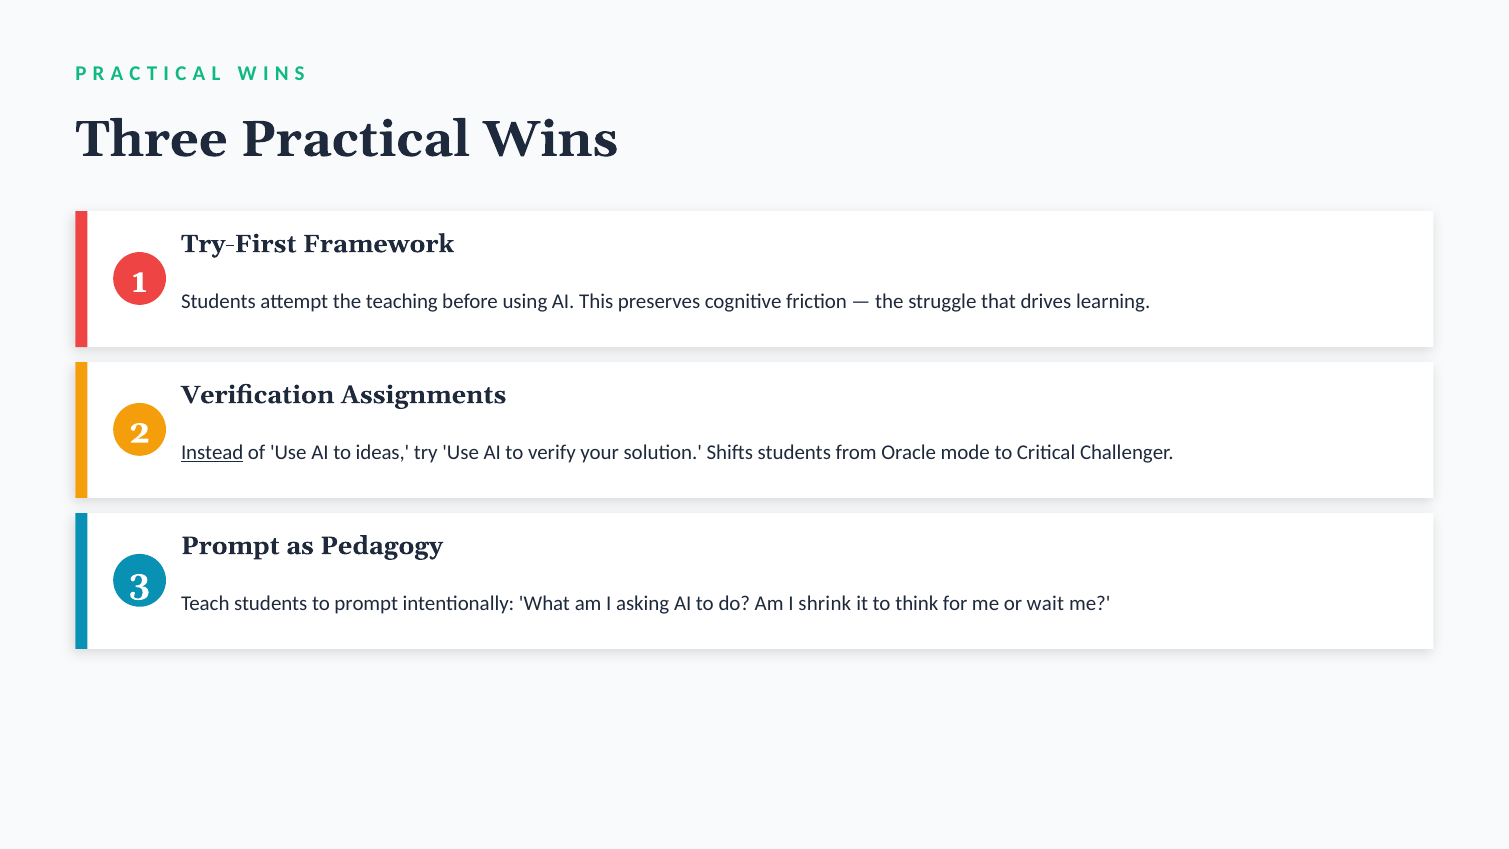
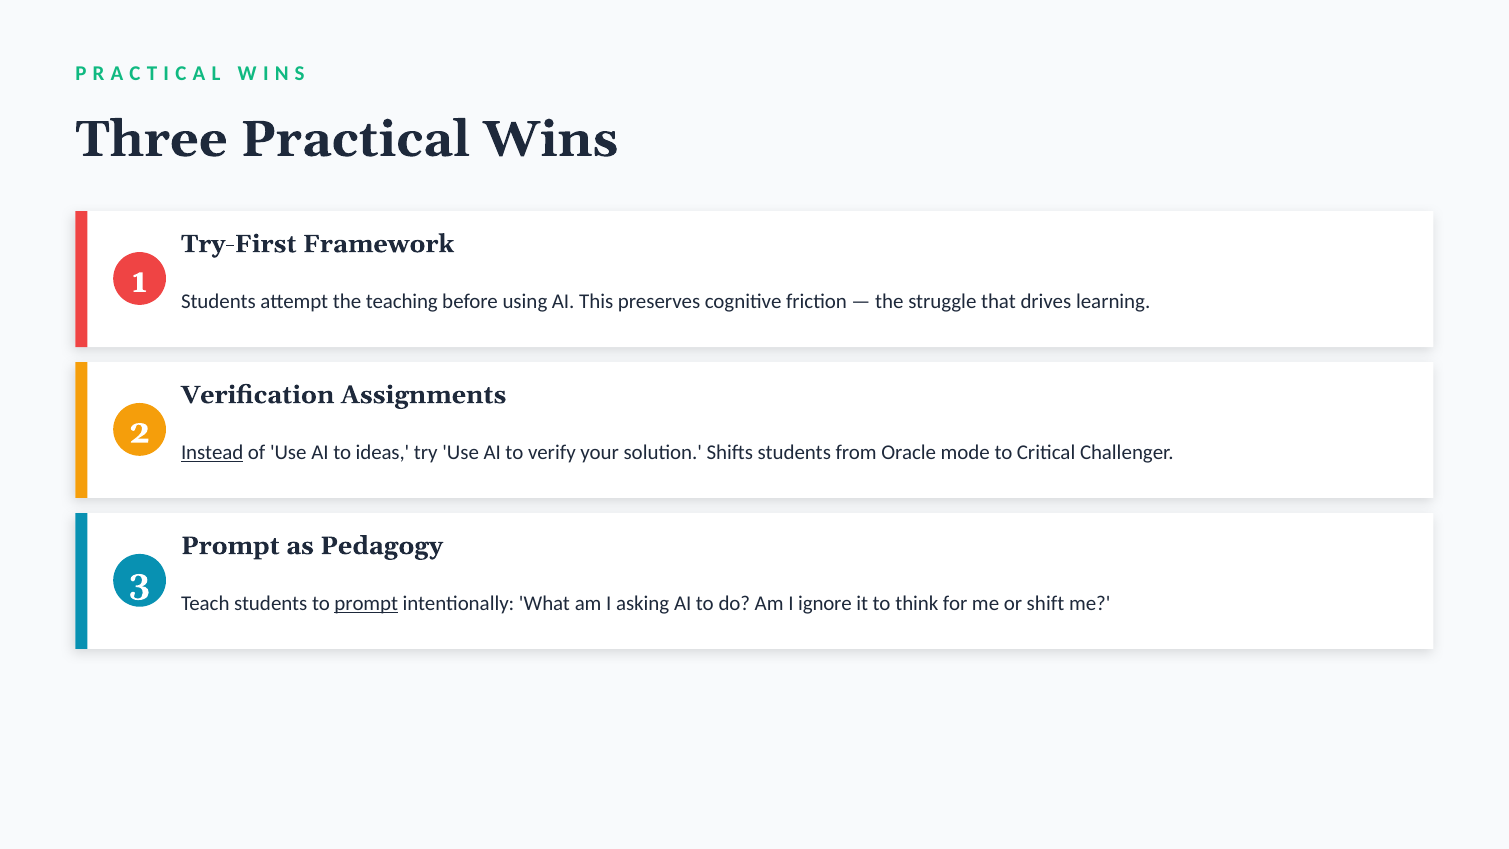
prompt underline: none -> present (366, 604)
shrink: shrink -> ignore (825, 604)
wait: wait -> shift (1046, 604)
